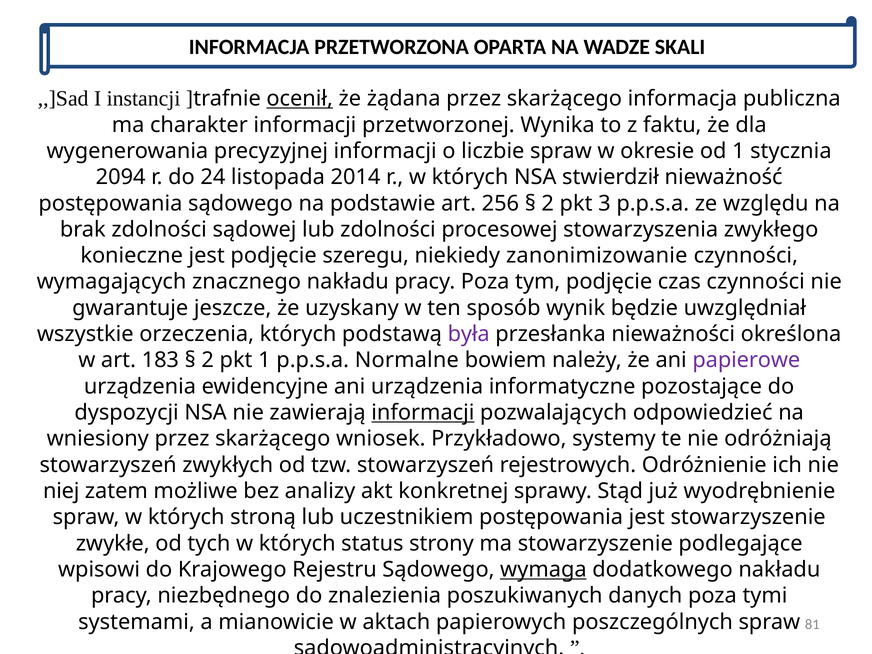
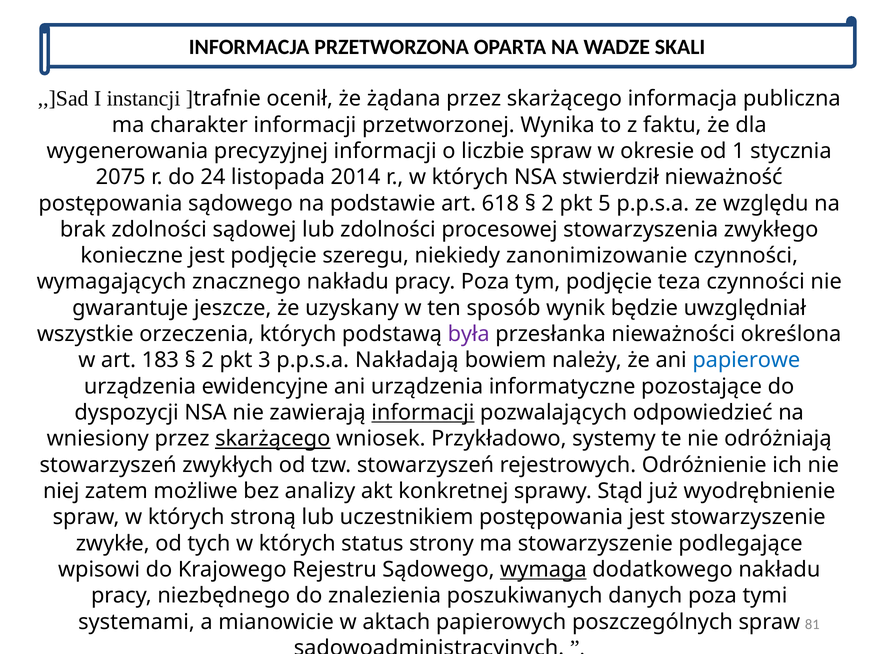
ocenił underline: present -> none (300, 99)
2094: 2094 -> 2075 (121, 177)
256: 256 -> 618 (500, 203)
3: 3 -> 5 (604, 203)
czas: czas -> teza (679, 282)
pkt 1: 1 -> 3 (264, 360)
Normalne: Normalne -> Nakładają (407, 360)
papierowe colour: purple -> blue (746, 360)
skarżącego underline: none -> present (273, 439)
